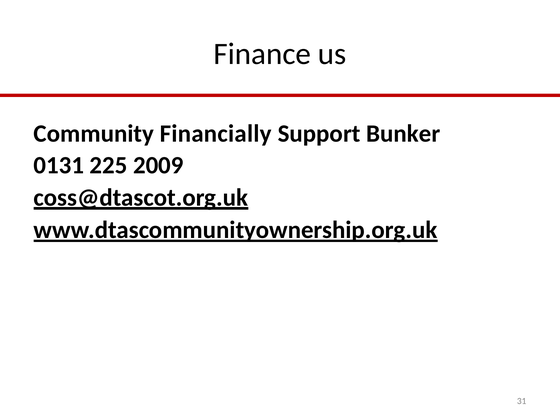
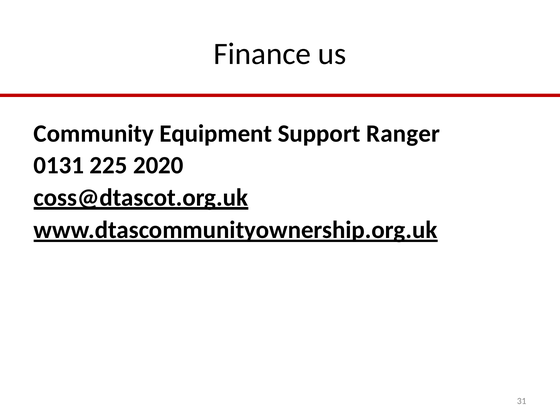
Financially: Financially -> Equipment (216, 134)
Bunker: Bunker -> Ranger (403, 134)
2009: 2009 -> 2020 (158, 165)
